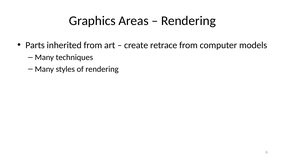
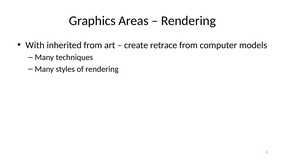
Parts: Parts -> With (35, 45)
